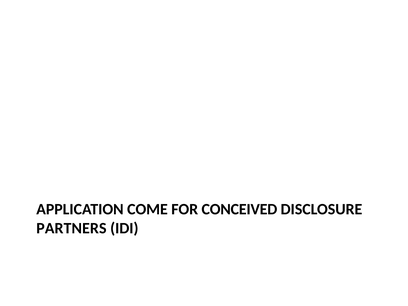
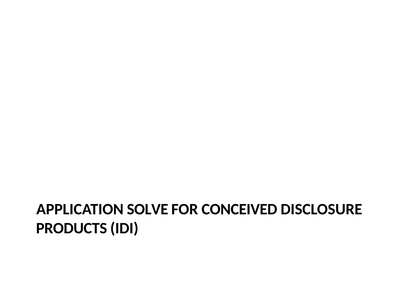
COME: COME -> SOLVE (148, 209)
PARTNERS: PARTNERS -> PRODUCTS (72, 228)
